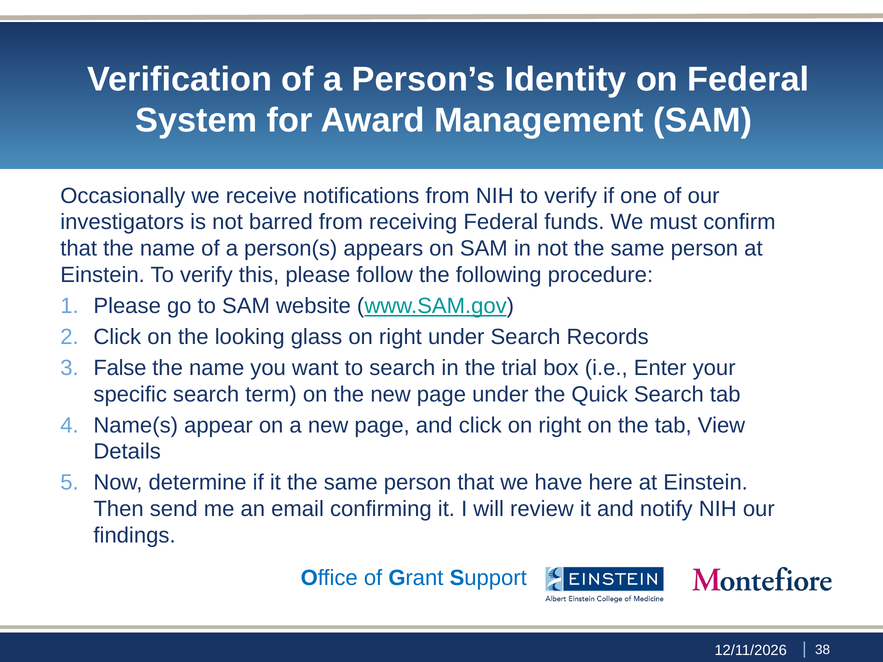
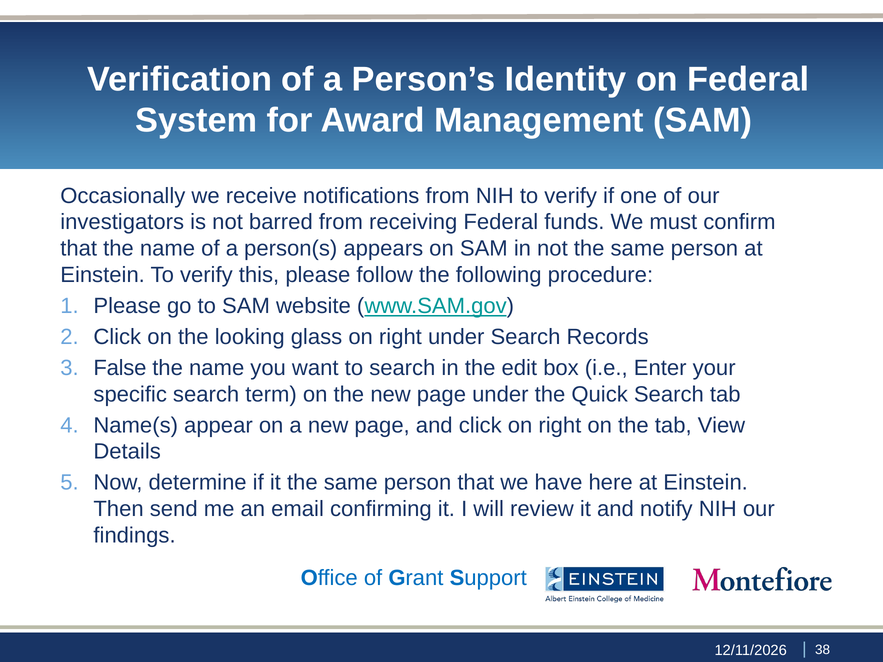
trial: trial -> edit (519, 368)
